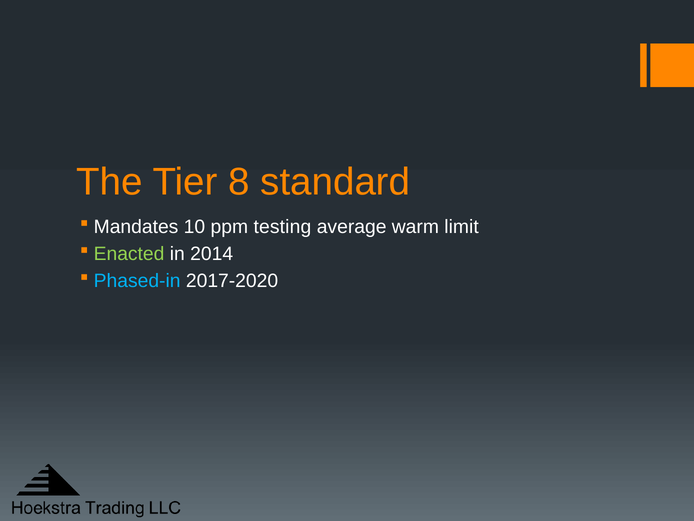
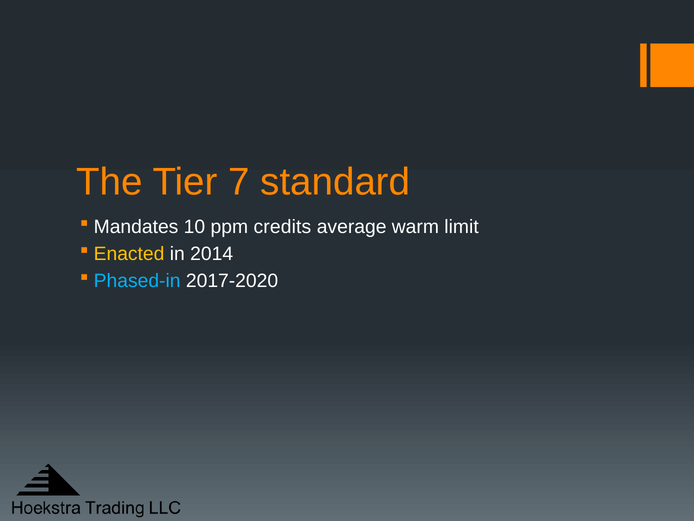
8: 8 -> 7 (239, 182)
testing: testing -> credits (282, 227)
Enacted colour: light green -> yellow (129, 254)
